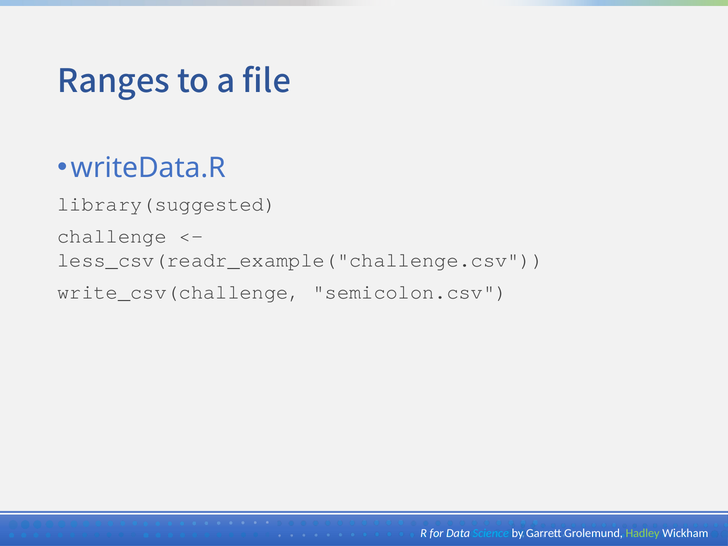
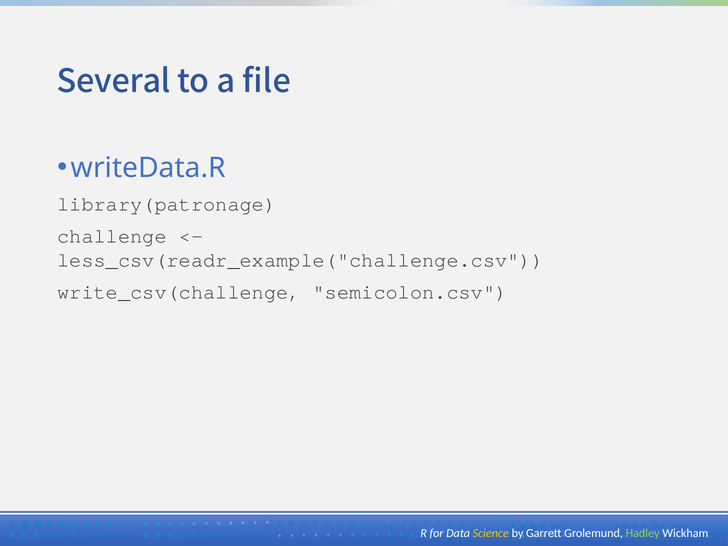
Ranges: Ranges -> Several (114, 82)
library(suggested: library(suggested -> library(patronage (167, 204)
Science colour: light blue -> yellow (491, 533)
